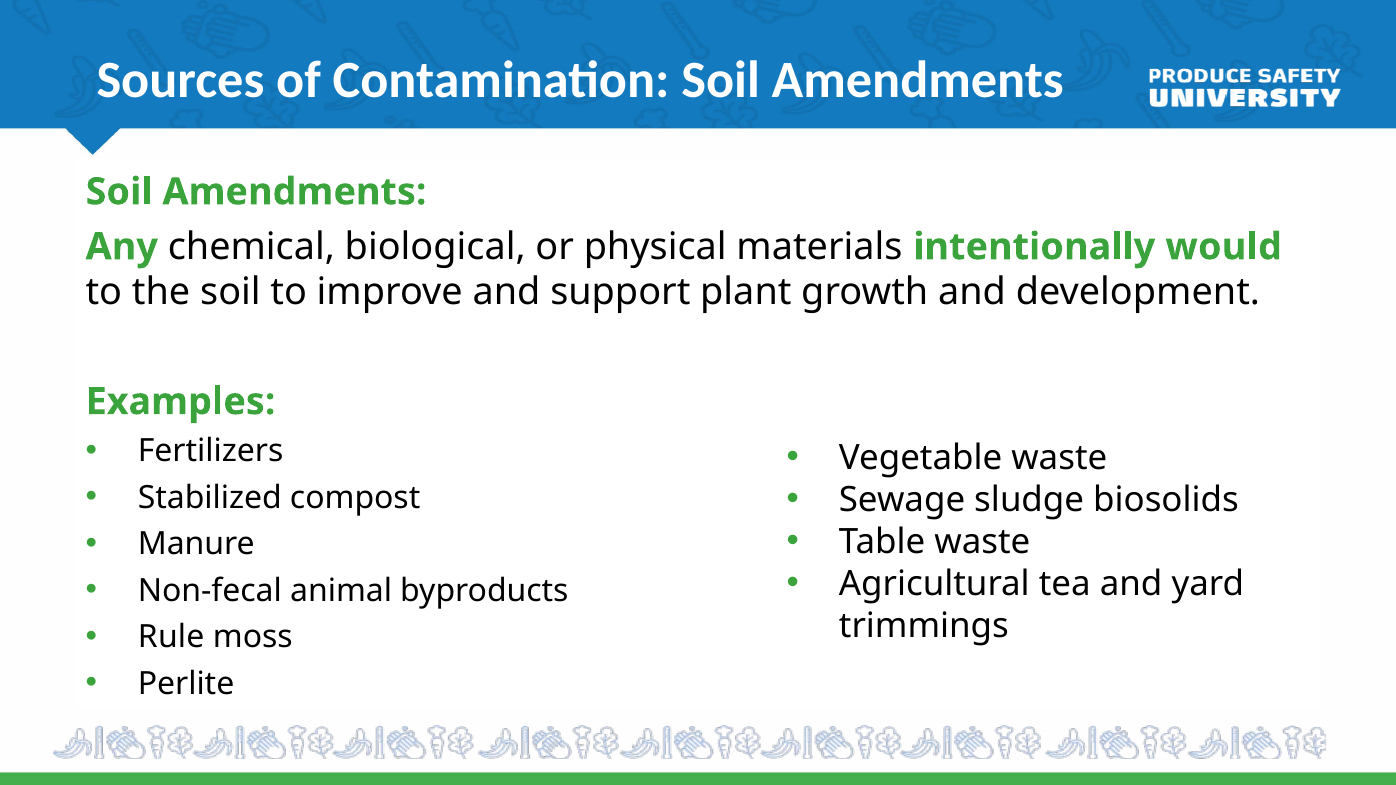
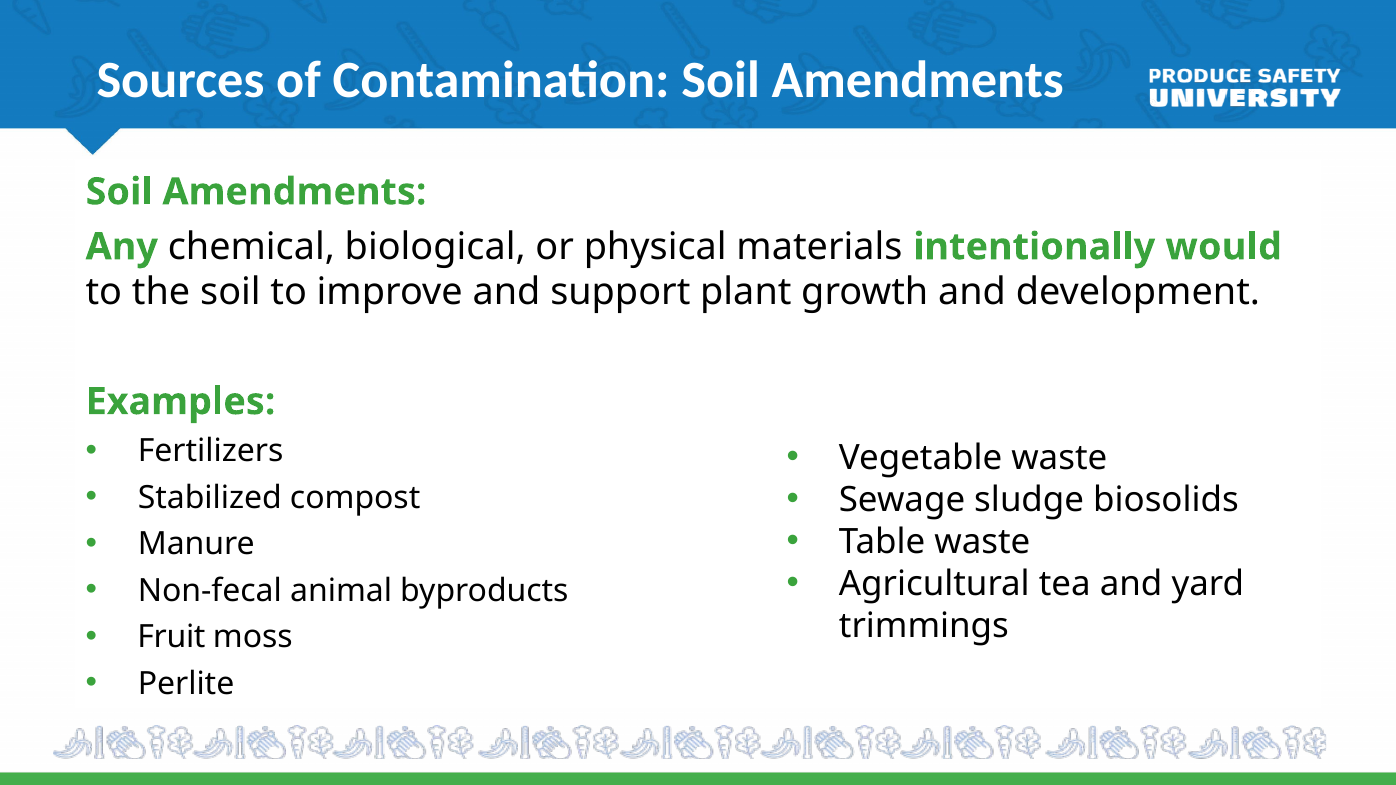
Rule: Rule -> Fruit (171, 638)
